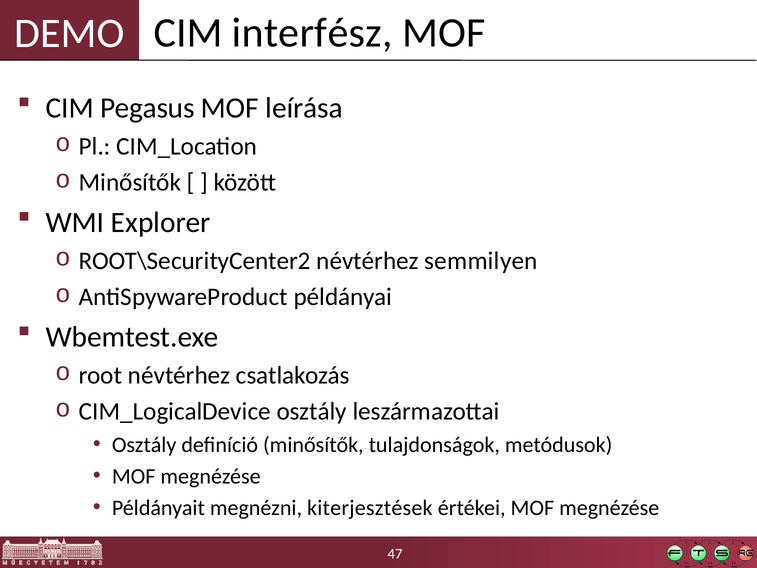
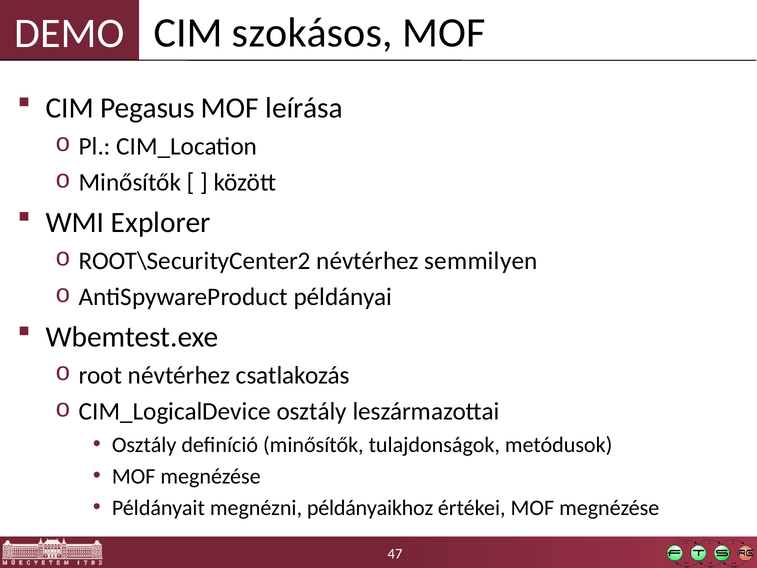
interfész: interfész -> szokásos (312, 33)
kiterjesztések: kiterjesztések -> példányaikhoz (370, 508)
